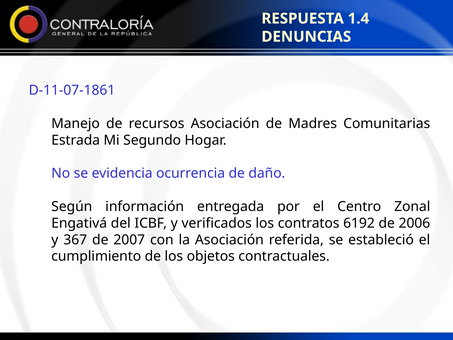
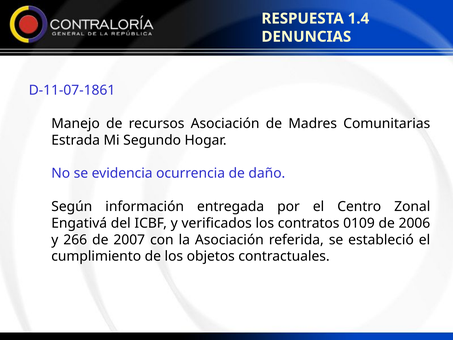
6192: 6192 -> 0109 (359, 223)
367: 367 -> 266 (75, 240)
